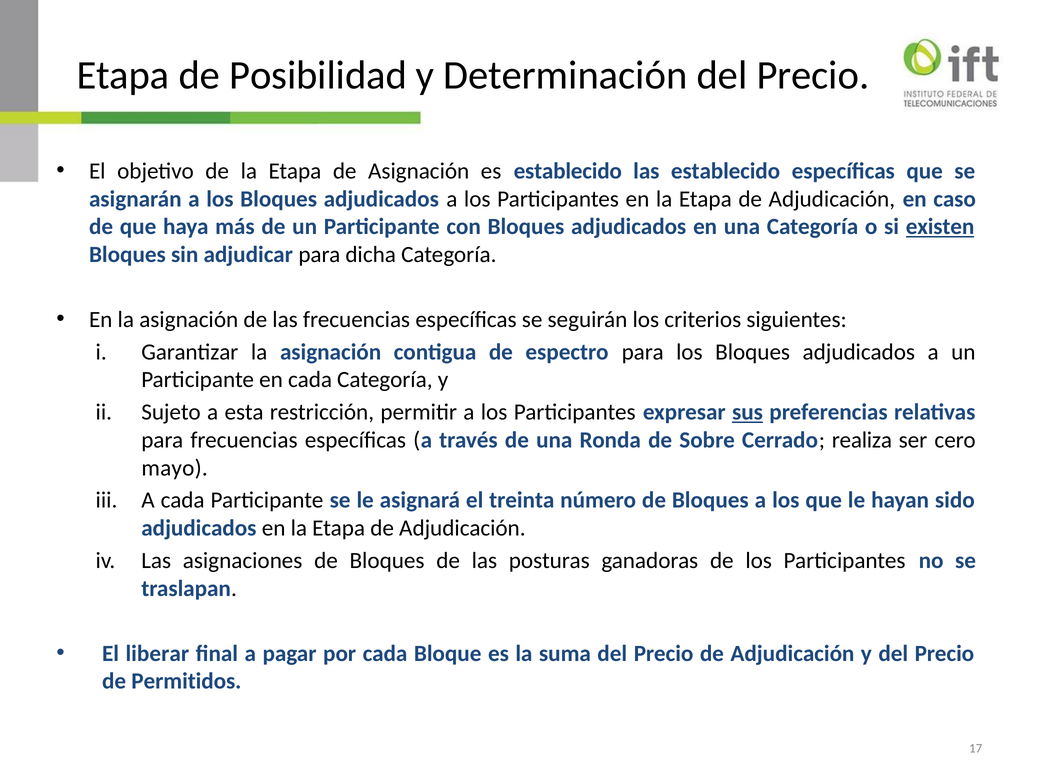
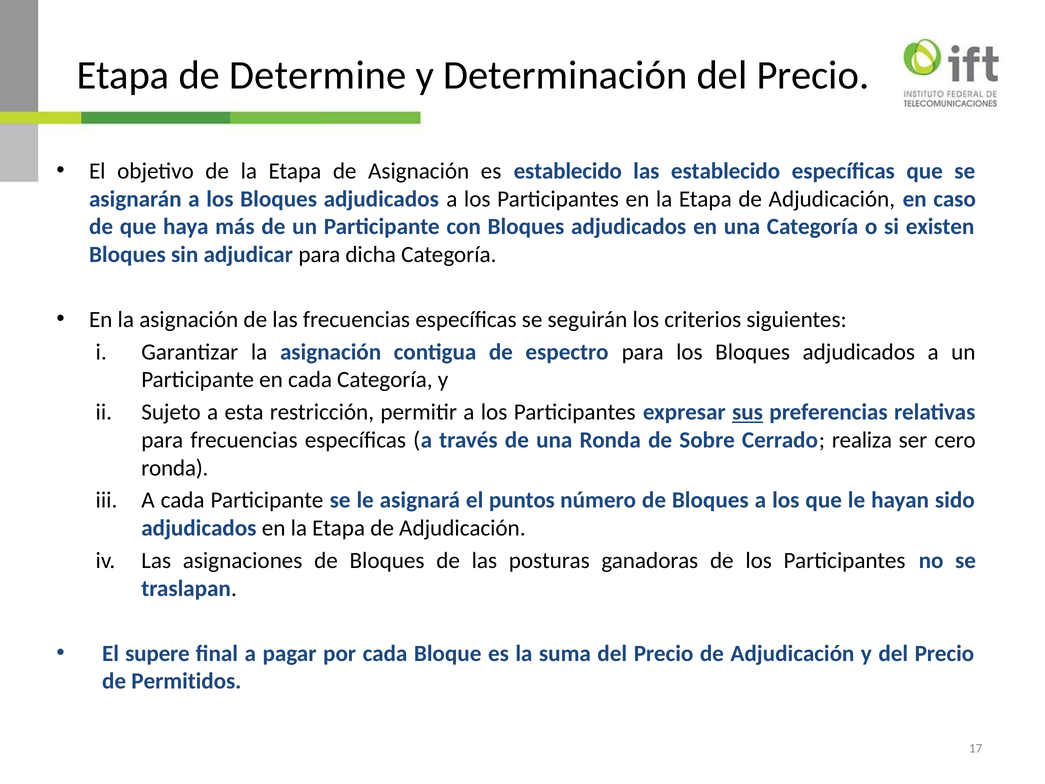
Posibilidad: Posibilidad -> Determine (318, 75)
existen underline: present -> none (940, 227)
mayo: mayo -> ronda (175, 468)
treinta: treinta -> puntos (522, 500)
liberar: liberar -> supere (157, 653)
